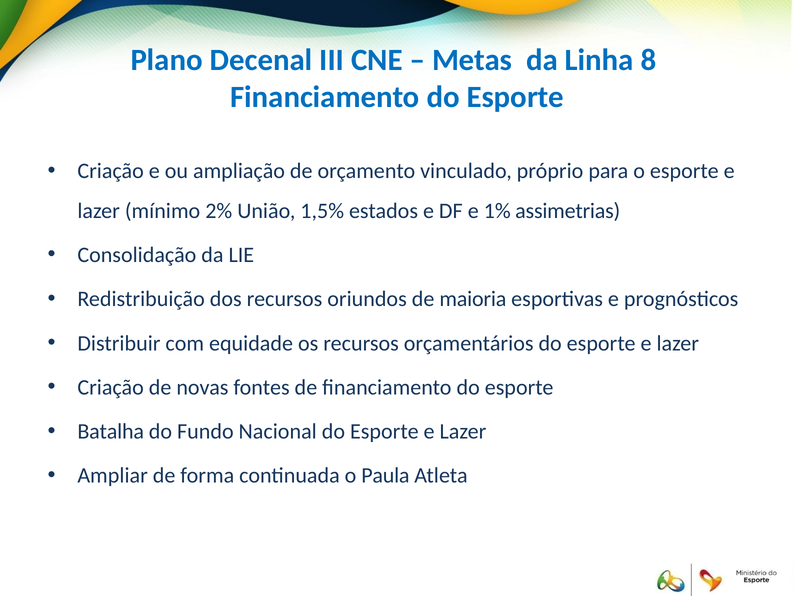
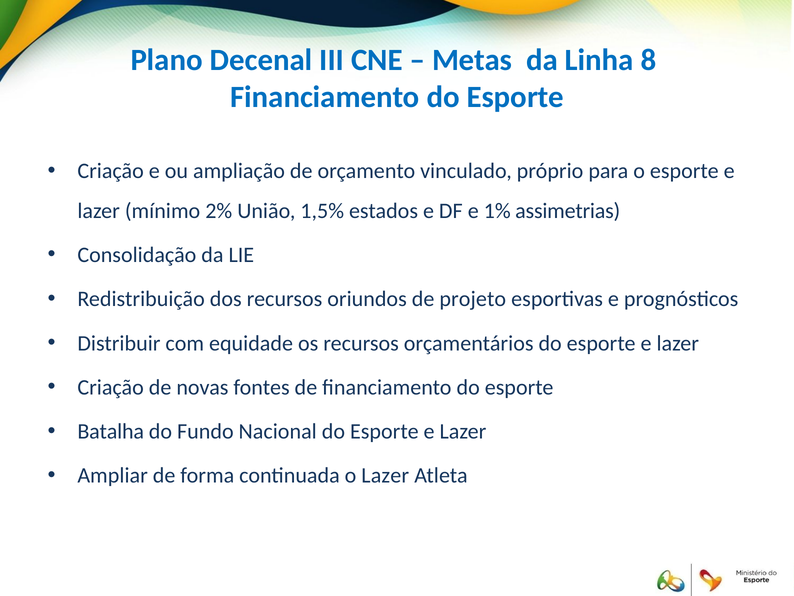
maioria: maioria -> projeto (473, 299)
o Paula: Paula -> Lazer (385, 475)
